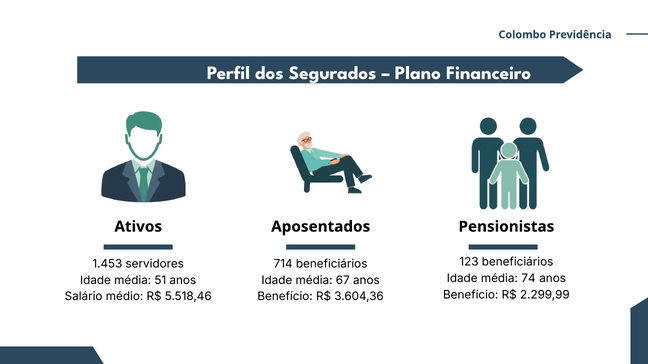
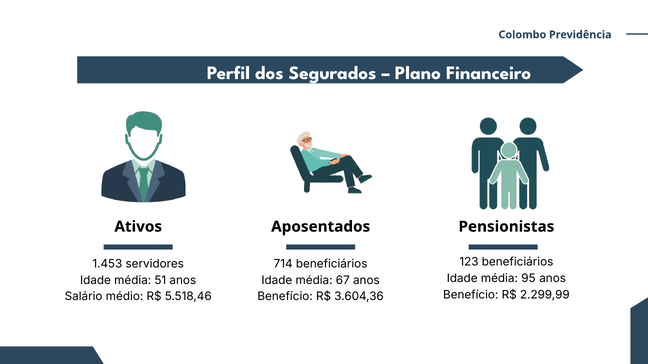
74: 74 -> 95 (529, 279)
